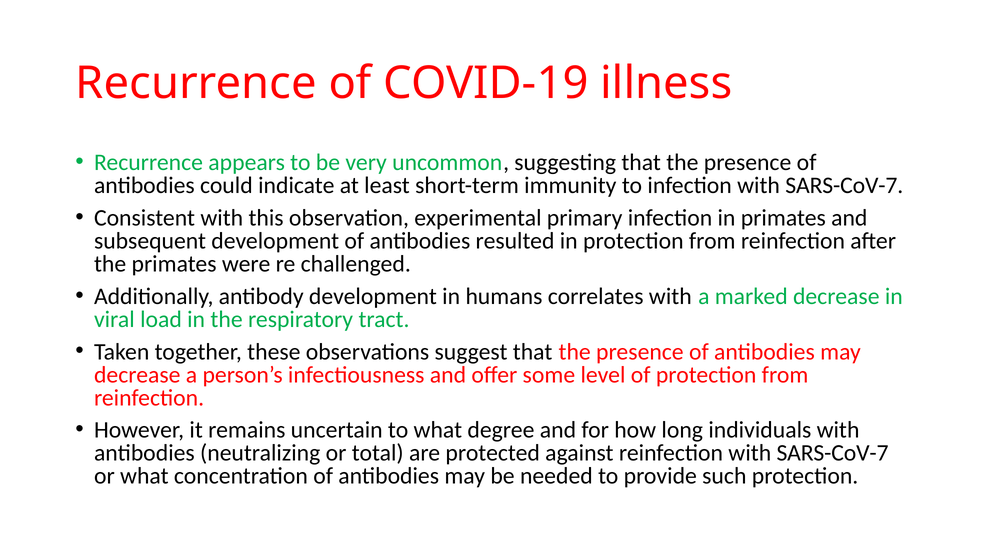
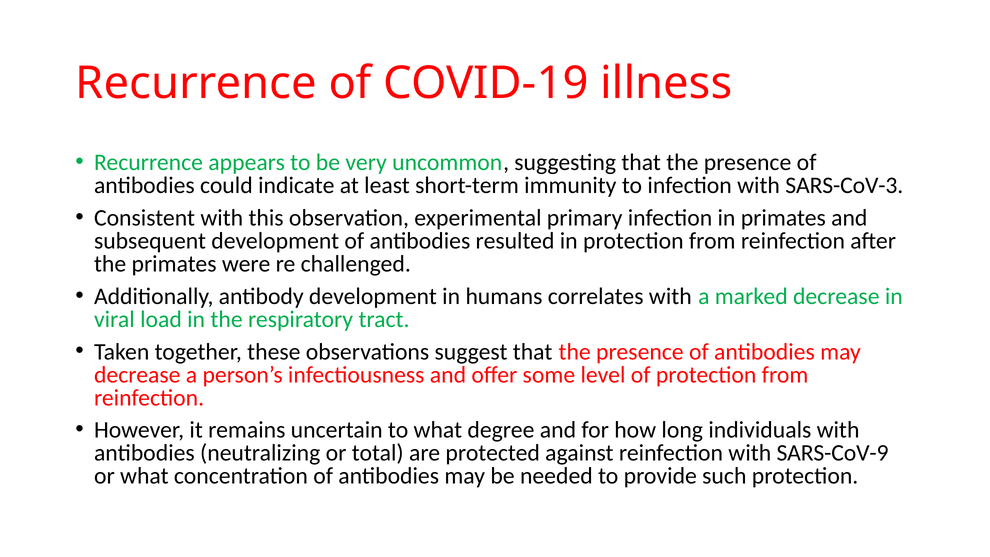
infection with SARS-CoV-7: SARS-CoV-7 -> SARS-CoV-3 (844, 186)
reinfection with SARS-CoV-7: SARS-CoV-7 -> SARS-CoV-9 (833, 453)
